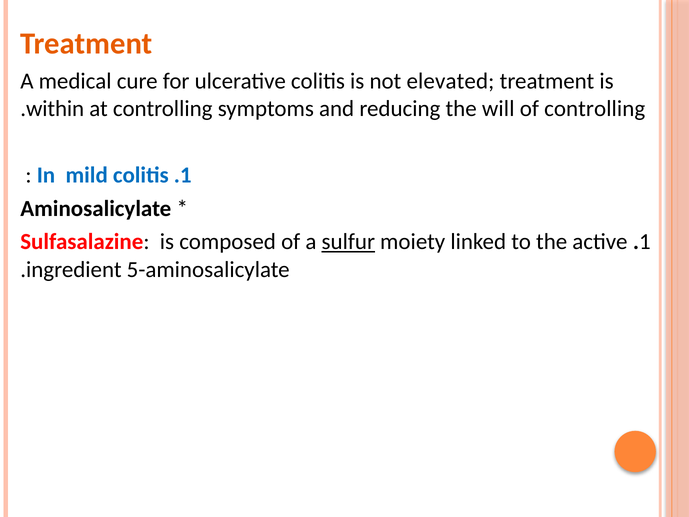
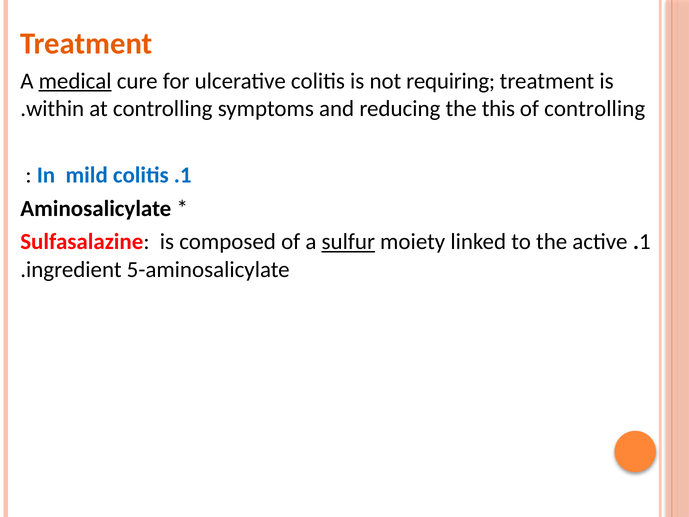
medical underline: none -> present (75, 81)
elevated: elevated -> requiring (451, 81)
will: will -> this (498, 108)
